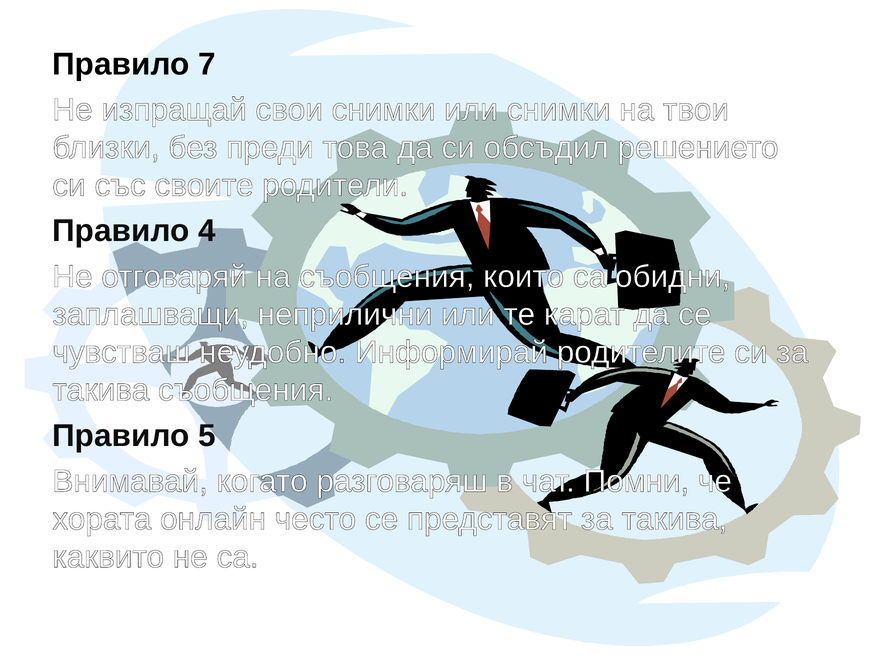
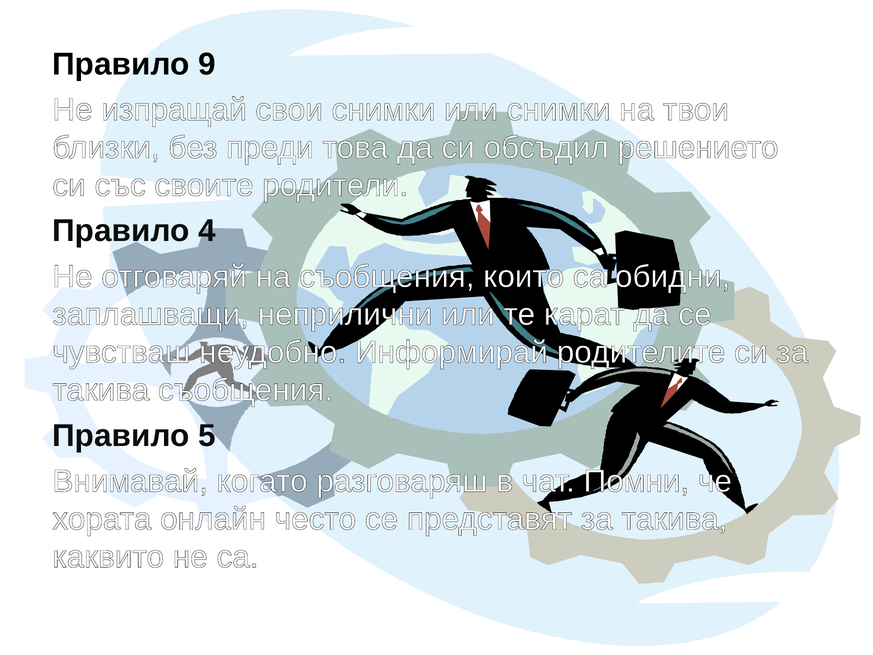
7: 7 -> 9 (207, 64)
